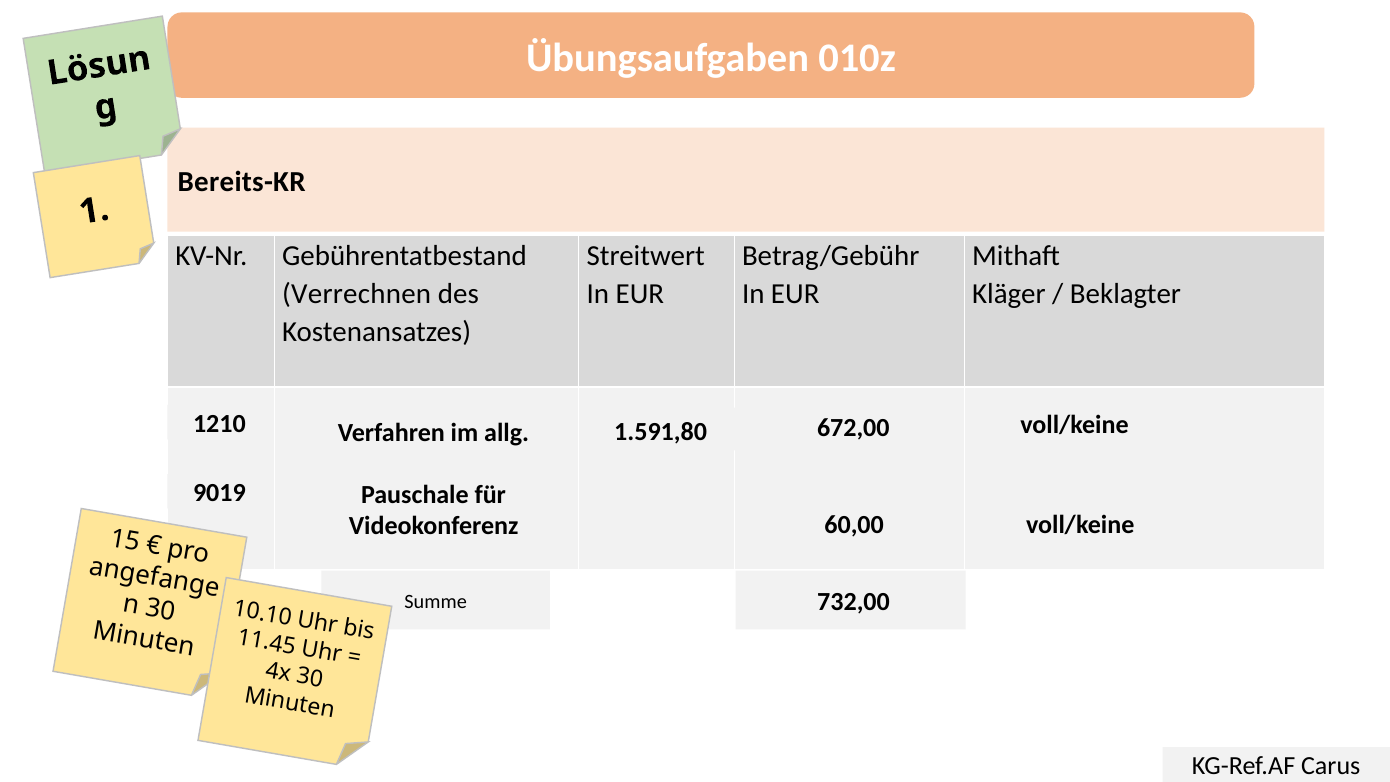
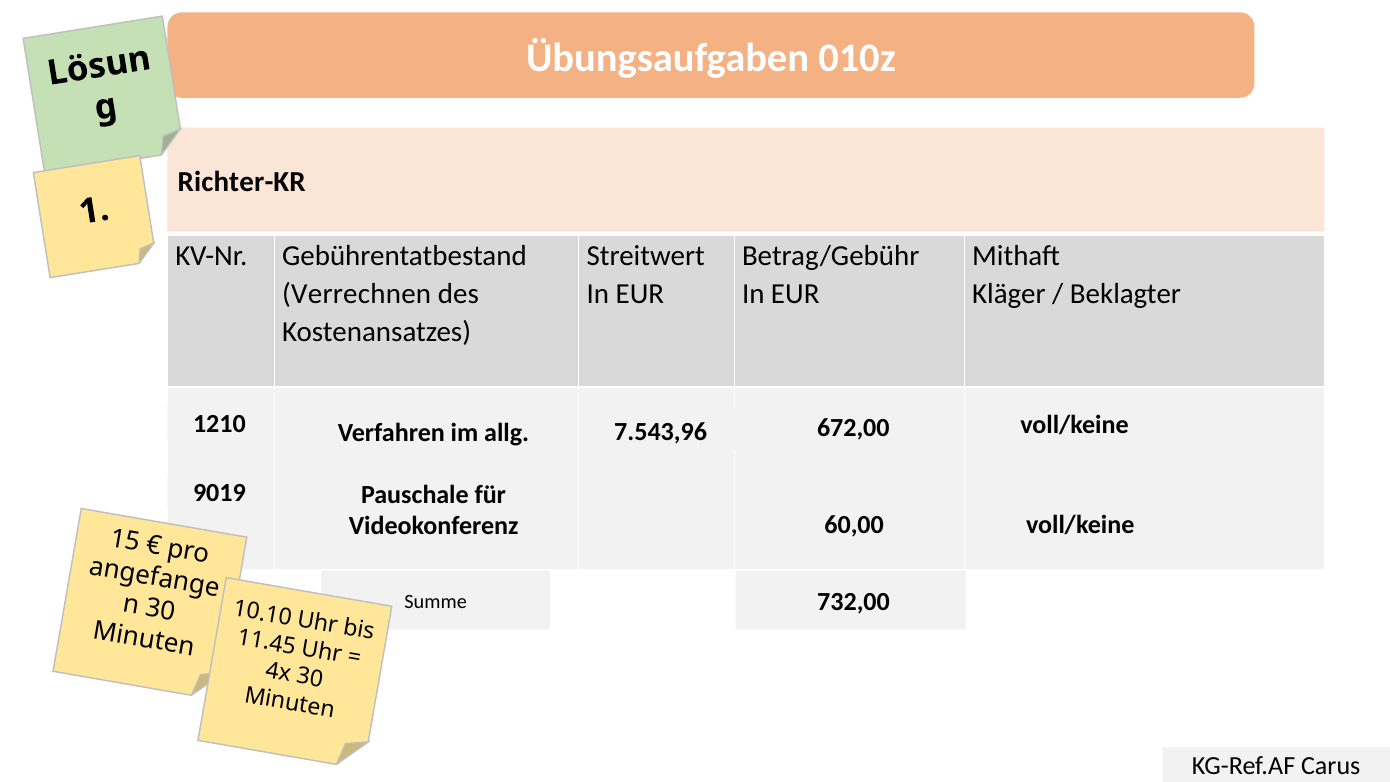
Bereits-KR: Bereits-KR -> Richter-KR (242, 182)
1.591,80: 1.591,80 -> 7.543,96 (661, 432)
